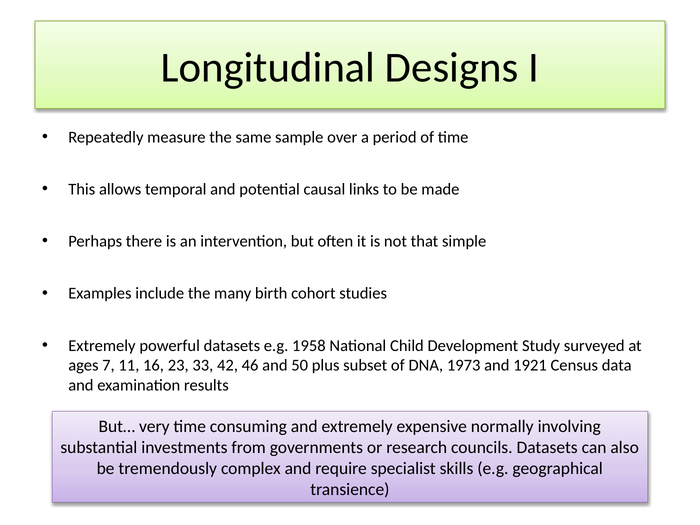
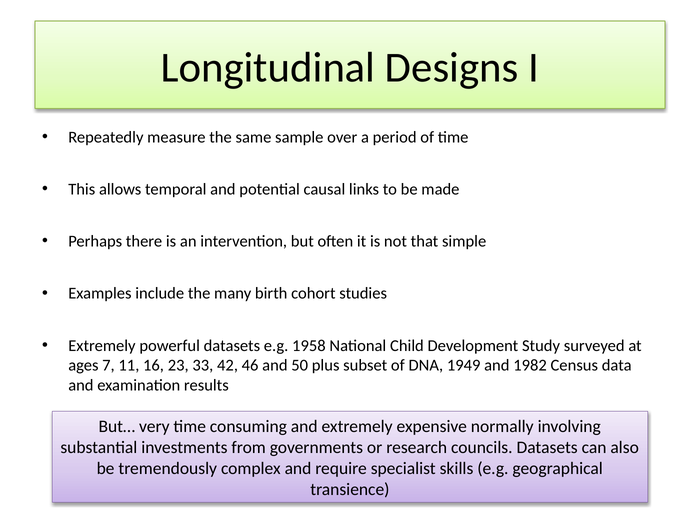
1973: 1973 -> 1949 (464, 365)
1921: 1921 -> 1982 (530, 365)
